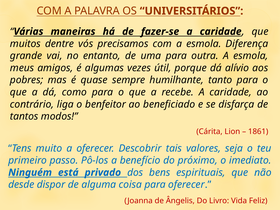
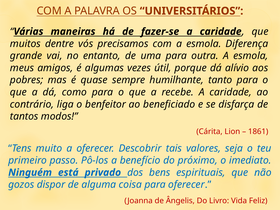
desde: desde -> gozos (21, 185)
